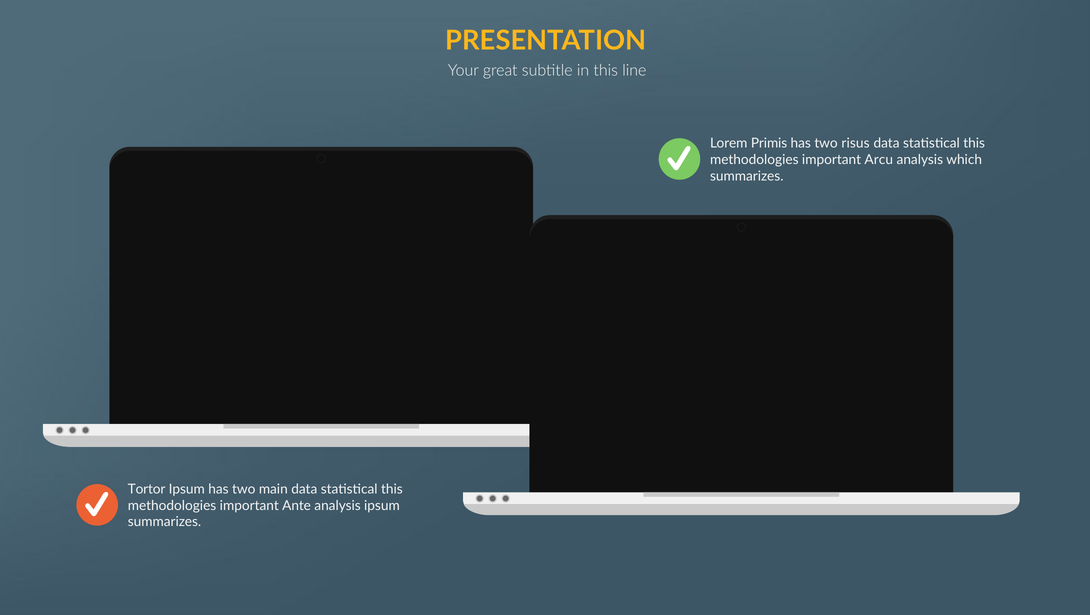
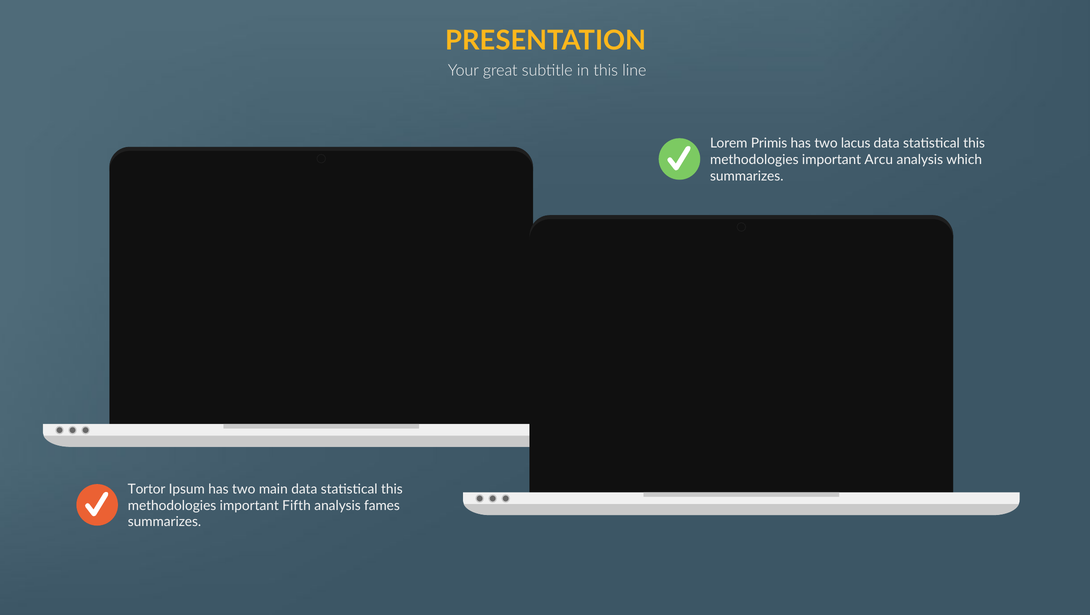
risus: risus -> lacus (856, 143)
Ante: Ante -> Fifth (297, 505)
analysis ipsum: ipsum -> fames (382, 505)
